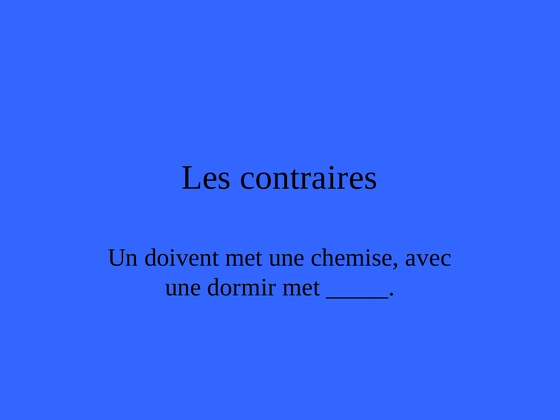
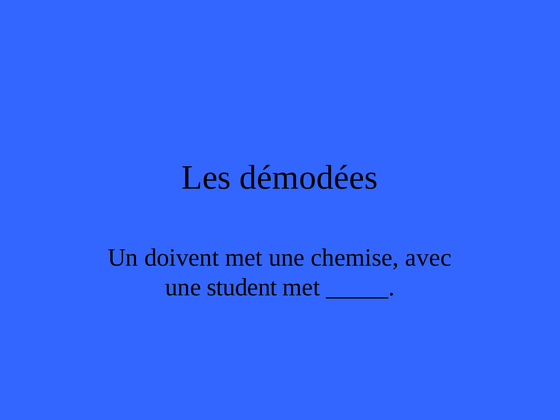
contraires: contraires -> démodées (309, 177)
dormir: dormir -> student (242, 287)
